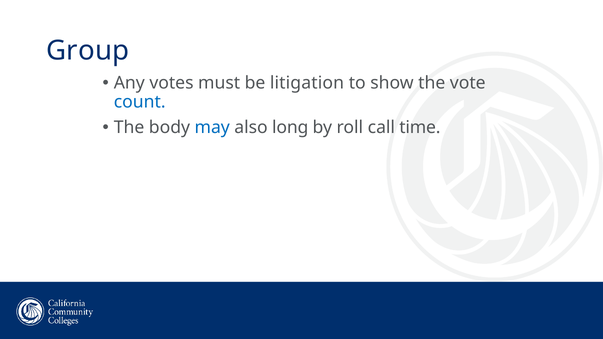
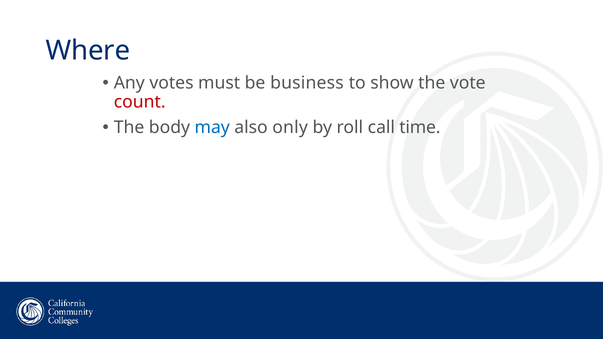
Group: Group -> Where (88, 51)
litigation: litigation -> business (307, 83)
count colour: blue -> red (140, 102)
long: long -> only (290, 127)
